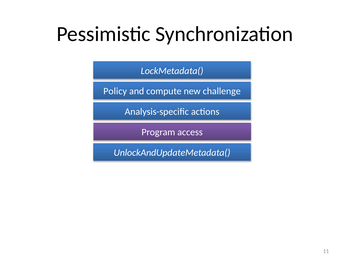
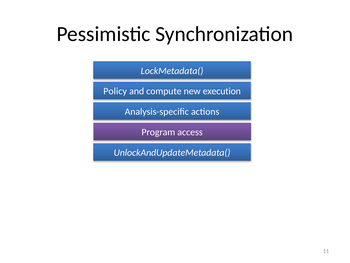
challenge: challenge -> execution (222, 91)
